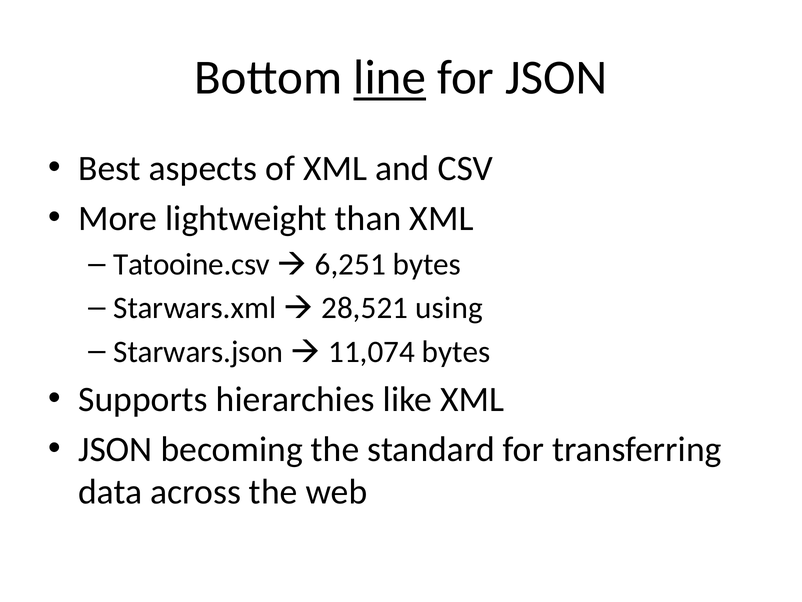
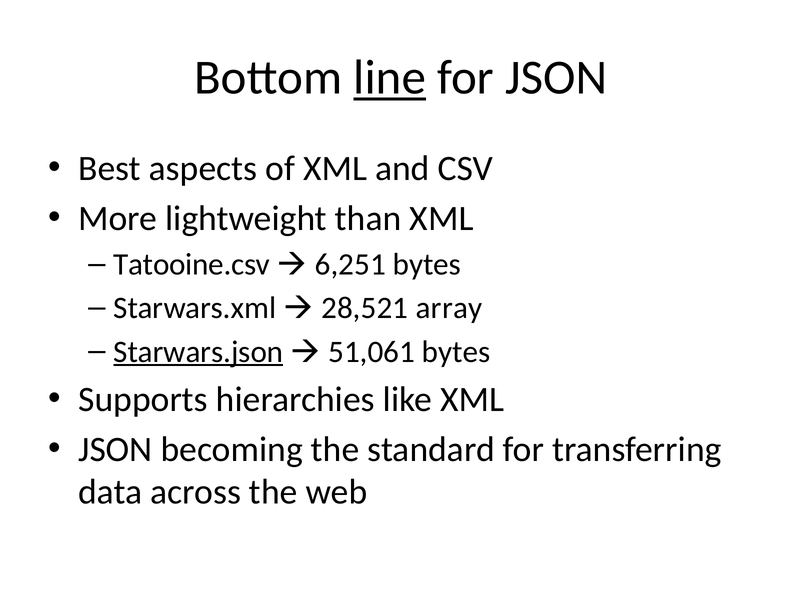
using: using -> array (449, 308)
Starwars.json underline: none -> present (198, 351)
11,074: 11,074 -> 51,061 (372, 351)
